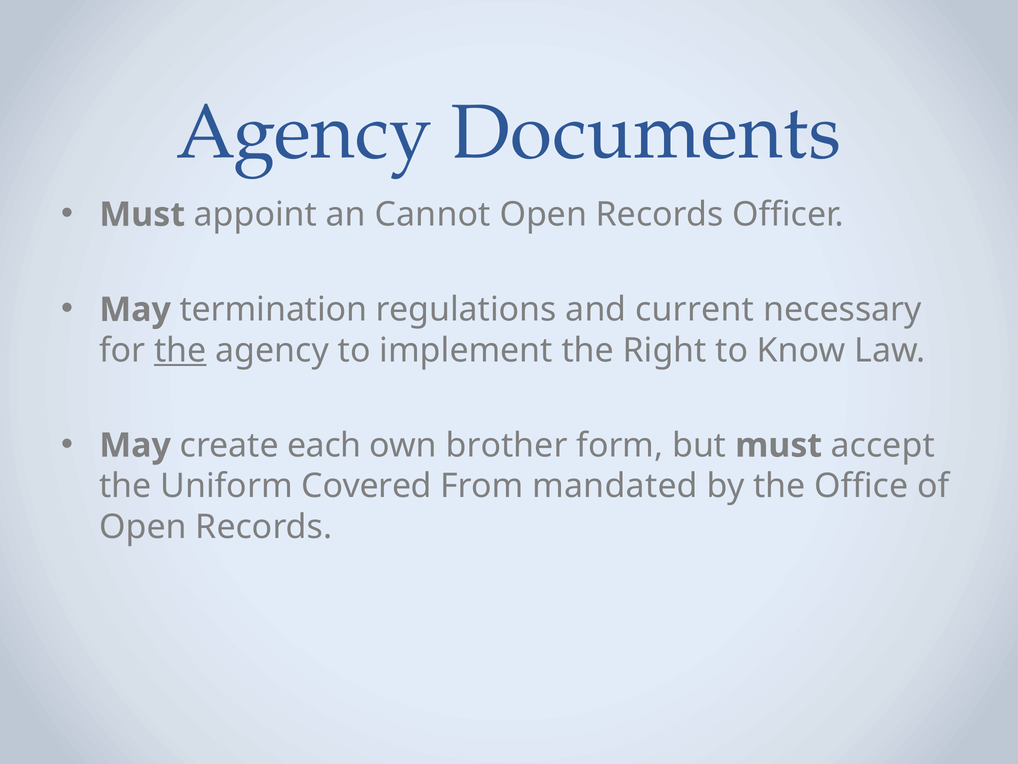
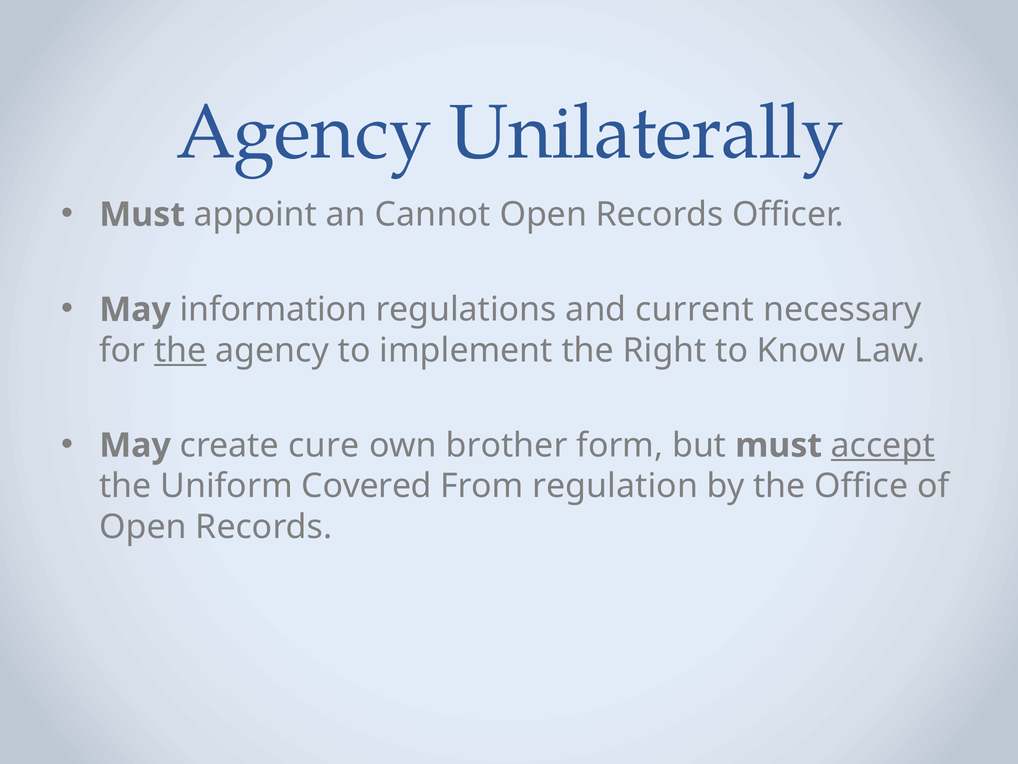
Documents: Documents -> Unilaterally (647, 133)
termination: termination -> information (273, 309)
each: each -> cure (324, 445)
accept underline: none -> present (883, 445)
mandated: mandated -> regulation (615, 486)
